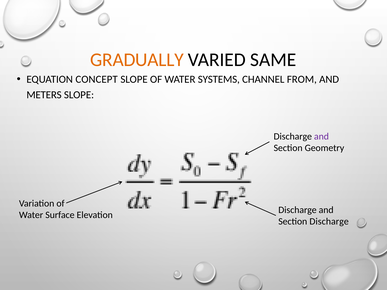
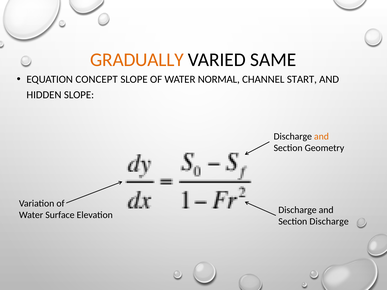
SYSTEMS: SYSTEMS -> NORMAL (219, 79)
FROM: FROM -> START (302, 79)
METERS: METERS -> HIDDEN (44, 95)
and colour: purple -> orange (321, 137)
